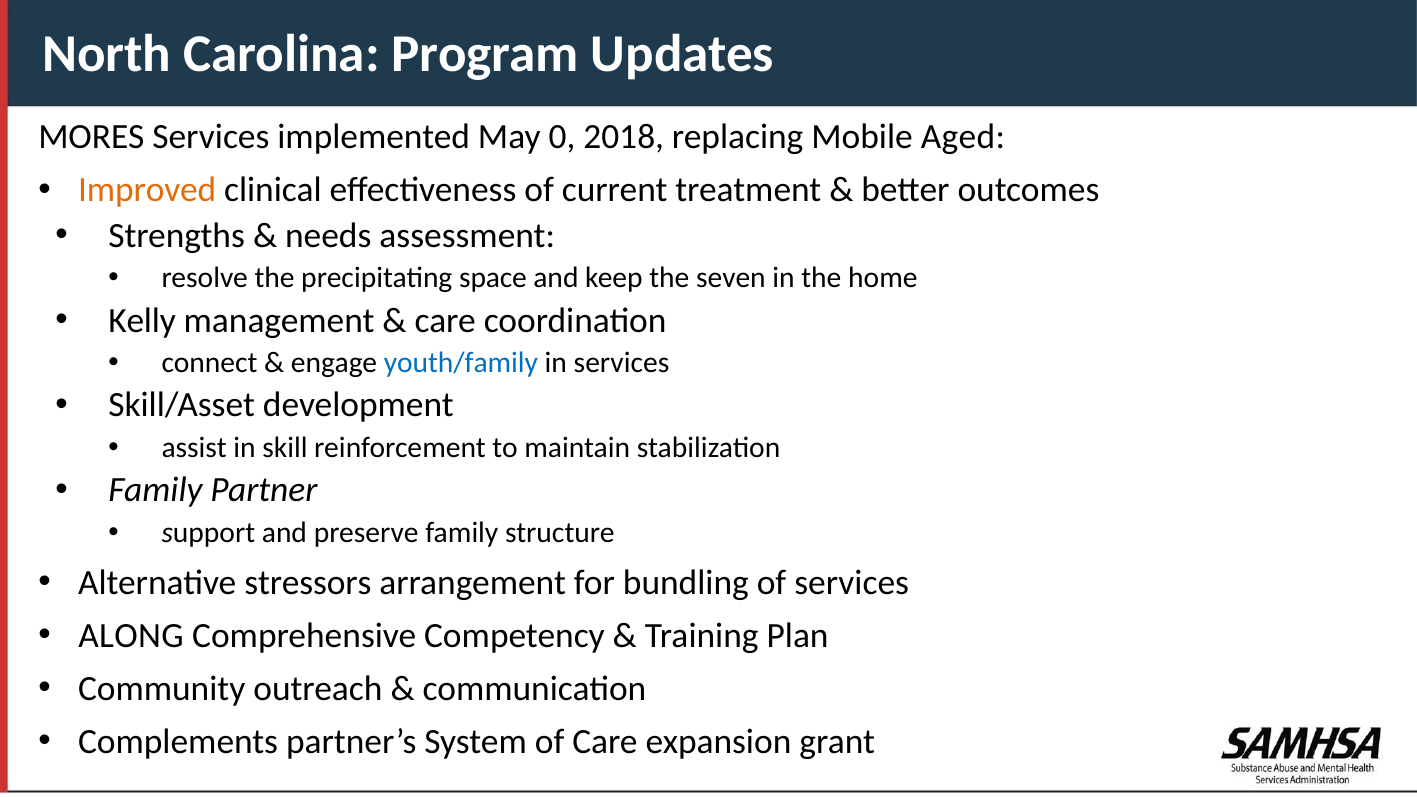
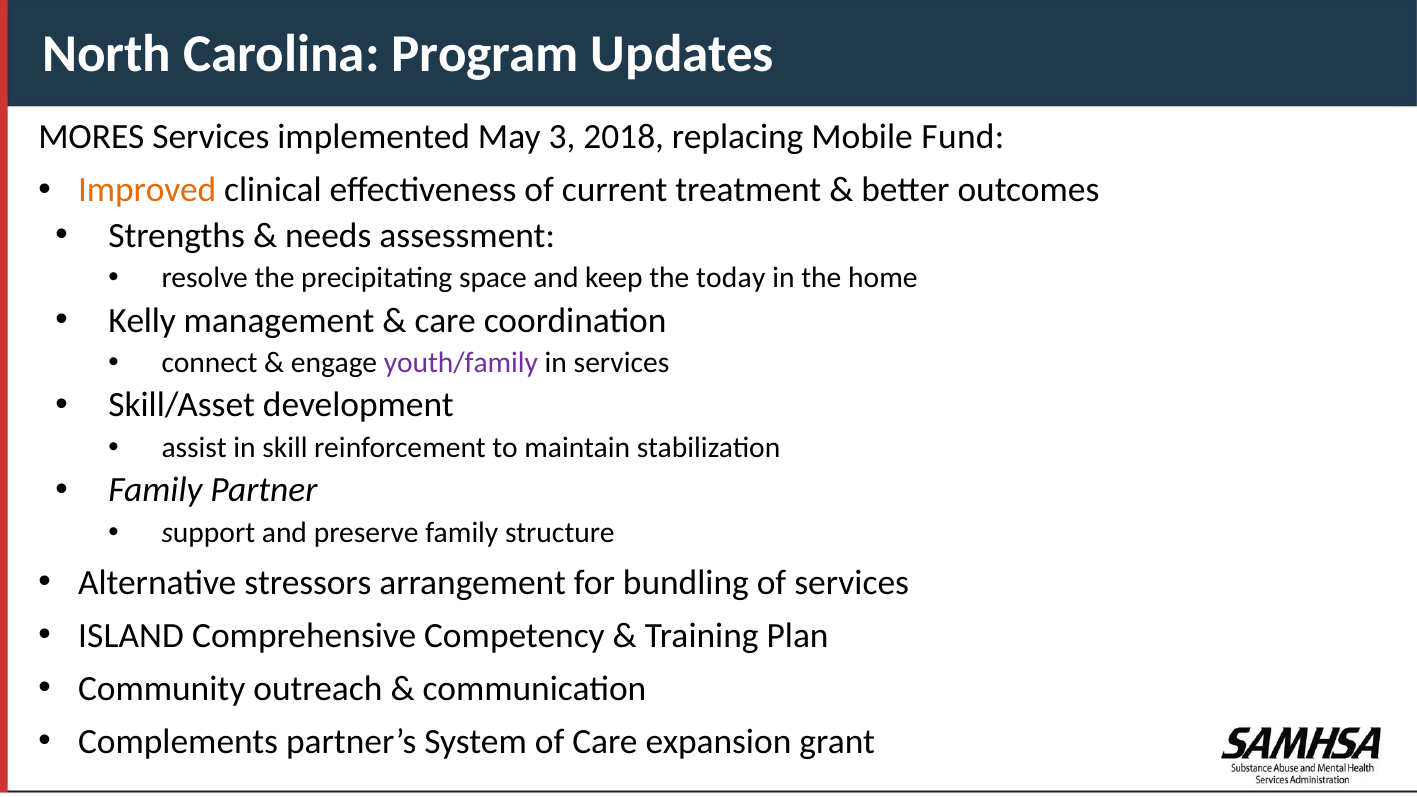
0: 0 -> 3 (562, 137)
Aged: Aged -> Fund (963, 137)
seven: seven -> today (731, 278)
youth/family colour: blue -> purple (461, 363)
ALONG: ALONG -> ISLAND (131, 635)
